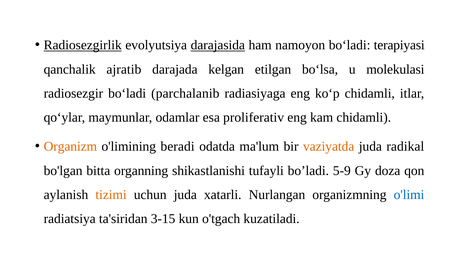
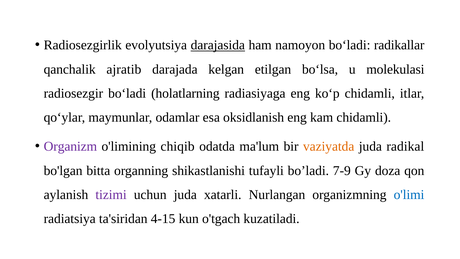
Radiosezgirlik underline: present -> none (83, 45)
terapiyasi: terapiyasi -> radikallar (399, 45)
parchalanib: parchalanib -> holatlarning (185, 93)
proliferativ: proliferativ -> oksidlanish (254, 117)
Organizm colour: orange -> purple (70, 146)
beradi: beradi -> chiqib (178, 146)
5-9: 5-9 -> 7-9 (342, 170)
tizimi colour: orange -> purple (111, 195)
3-15: 3-15 -> 4-15 (163, 219)
